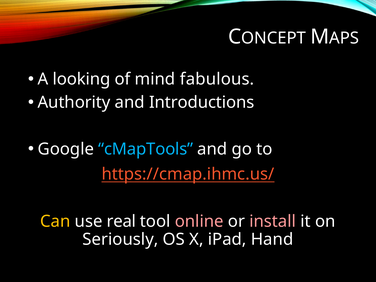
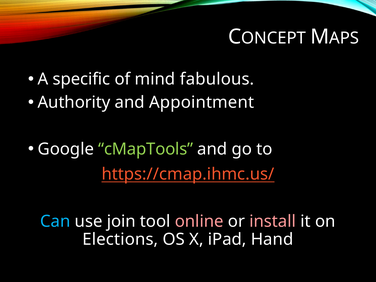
looking: looking -> specific (81, 79)
Introductions: Introductions -> Appointment (202, 102)
cMapTools colour: light blue -> light green (146, 149)
Can colour: yellow -> light blue (55, 221)
real: real -> join (121, 221)
Seriously: Seriously -> Elections (120, 239)
